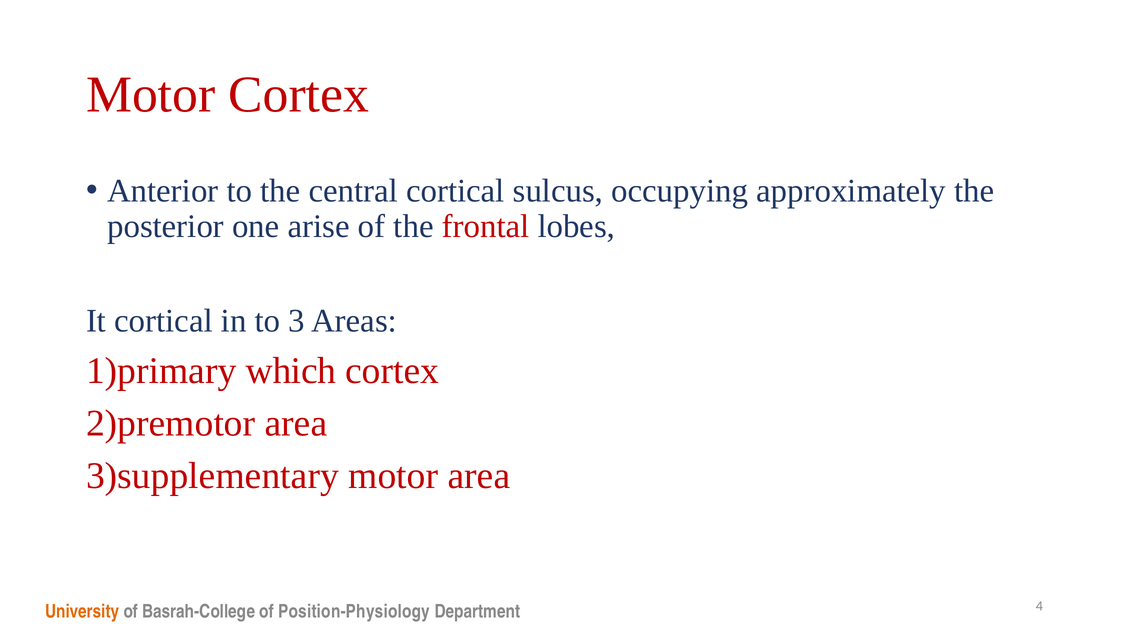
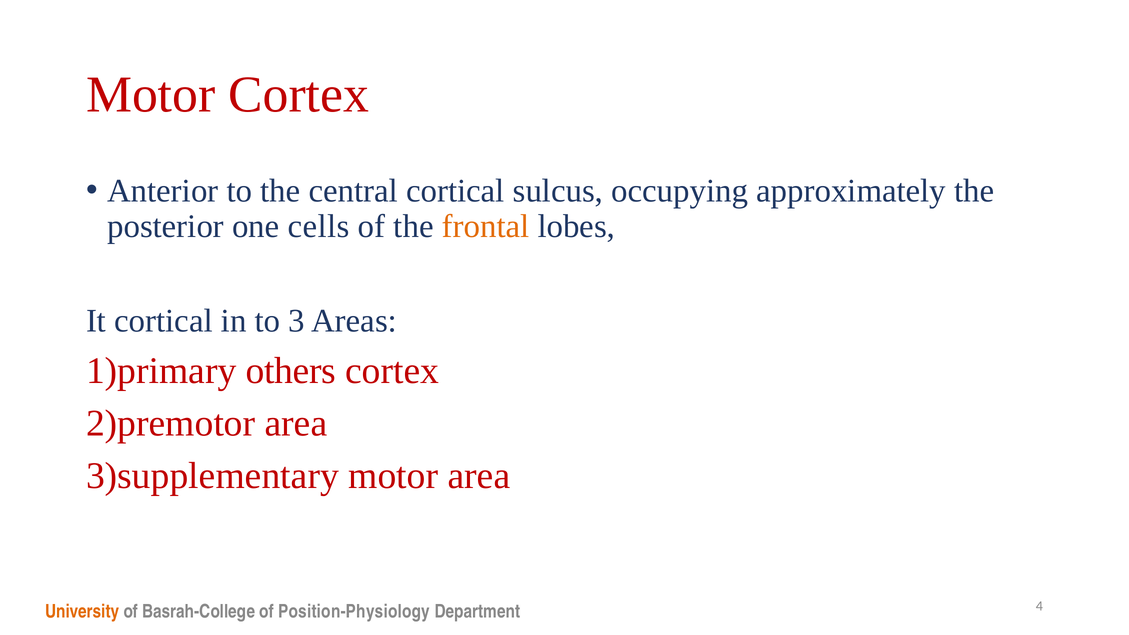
arise: arise -> cells (319, 226)
frontal colour: red -> orange (486, 226)
which: which -> others (291, 371)
